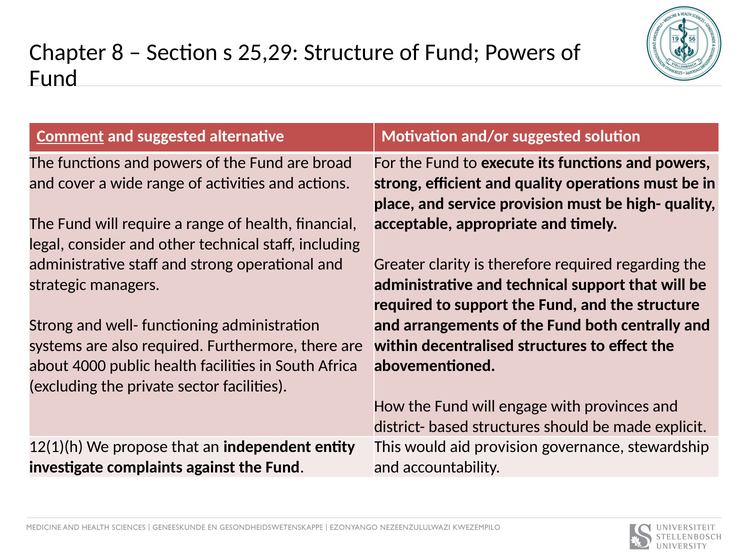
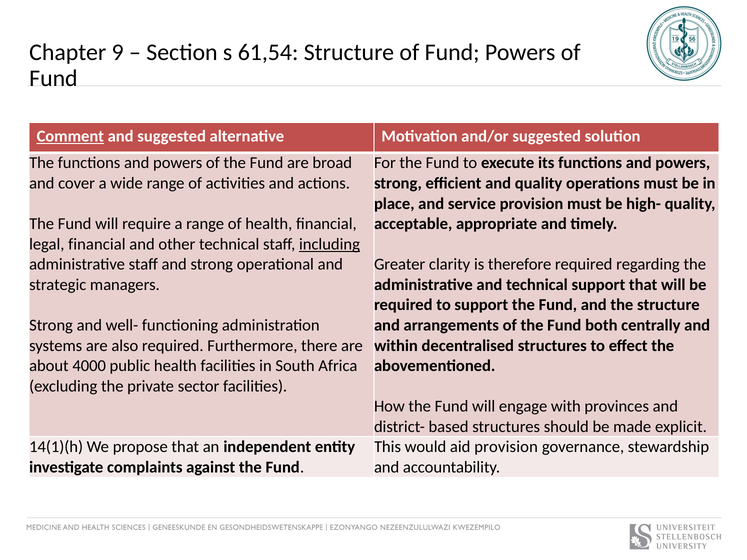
8: 8 -> 9 (118, 53)
25,29: 25,29 -> 61,54 (268, 53)
legal consider: consider -> financial (97, 244)
including underline: none -> present (329, 244)
12(1)(h: 12(1)(h -> 14(1)(h (56, 447)
